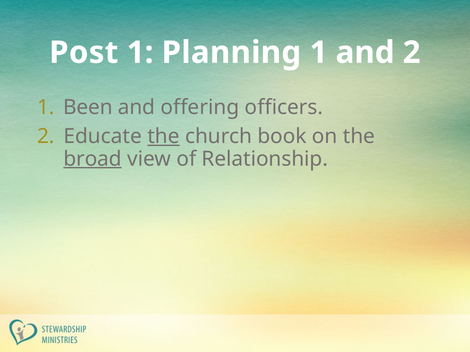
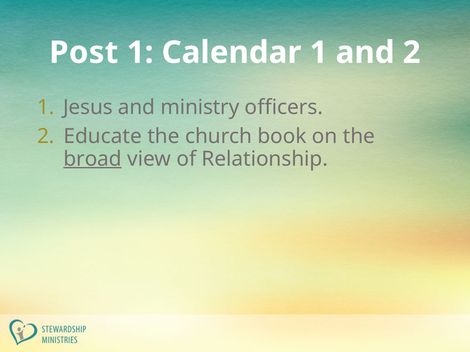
Planning: Planning -> Calendar (232, 53)
Been: Been -> Jesus (88, 107)
offering: offering -> ministry (200, 107)
the underline: present -> none (163, 136)
